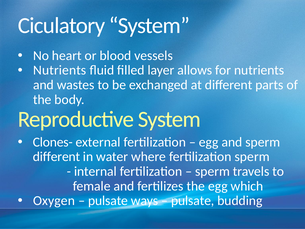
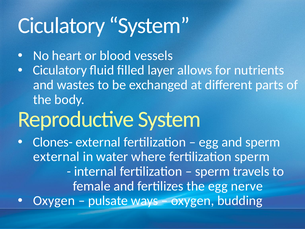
Nutrients: Nutrients -> Ciculatory (60, 70)
different: different -> external (56, 157)
which: which -> nerve (247, 186)
pulsate: pulsate -> oxygen (193, 201)
